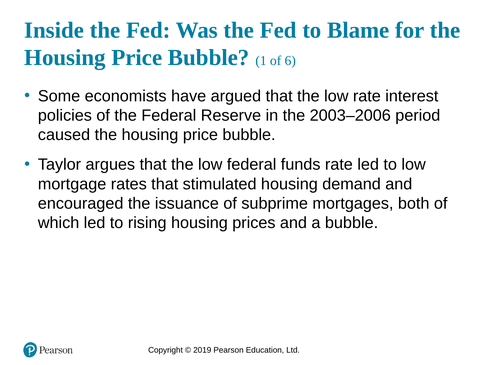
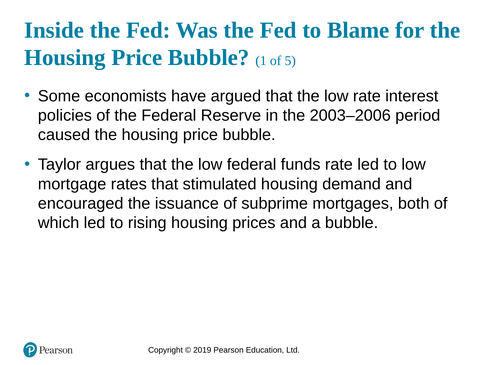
6: 6 -> 5 (290, 61)
